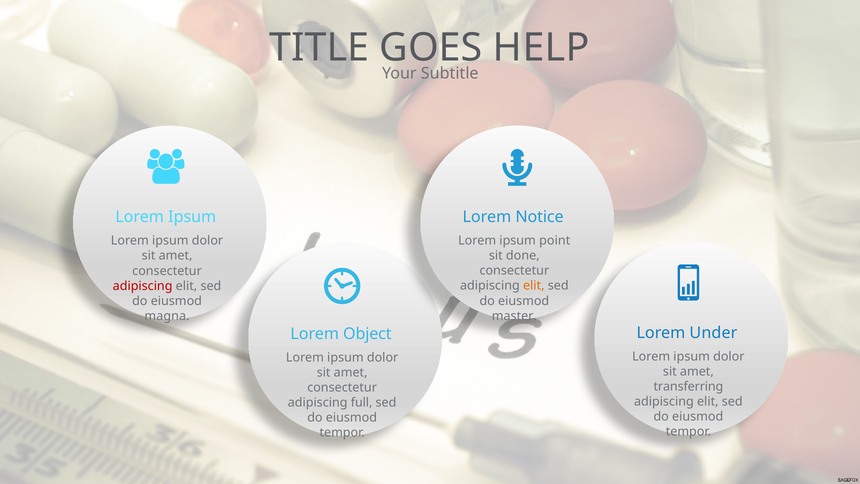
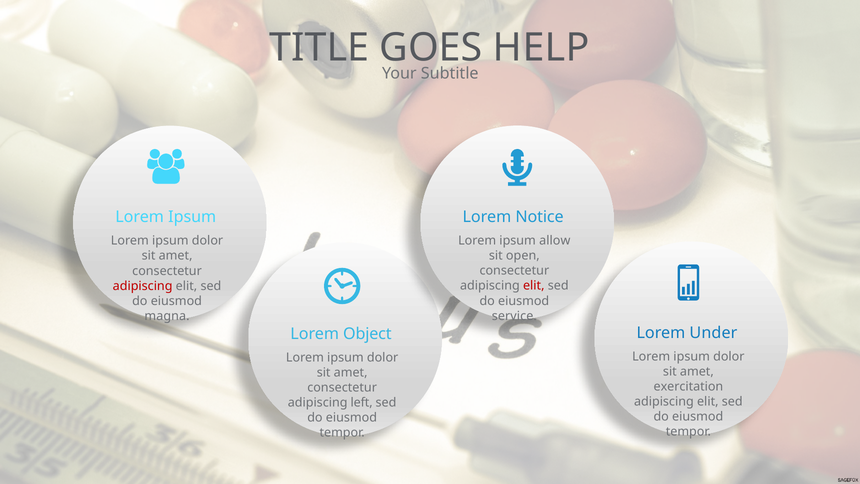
point: point -> allow (555, 240)
done: done -> open (523, 256)
elit colour: orange -> red (534, 286)
master: master -> service (514, 316)
transferring: transferring -> exercitation (688, 386)
full: full -> left (362, 402)
